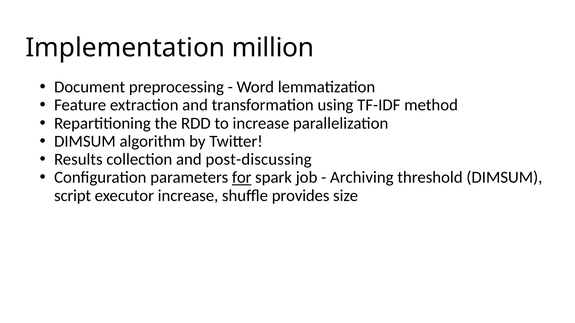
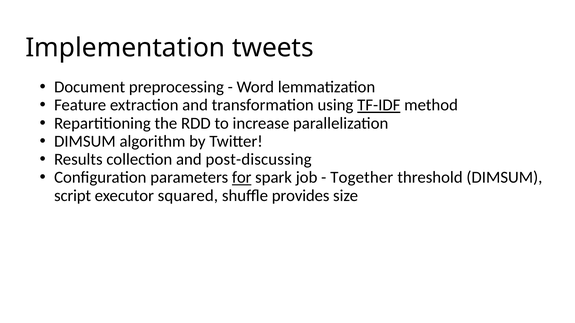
million: million -> tweets (273, 48)
TF-IDF underline: none -> present (379, 105)
Archiving: Archiving -> Together (362, 178)
executor increase: increase -> squared (188, 196)
